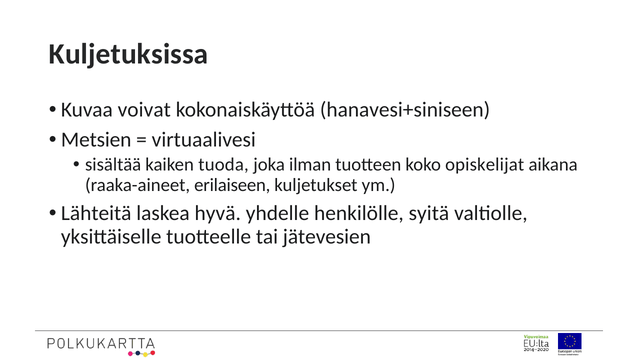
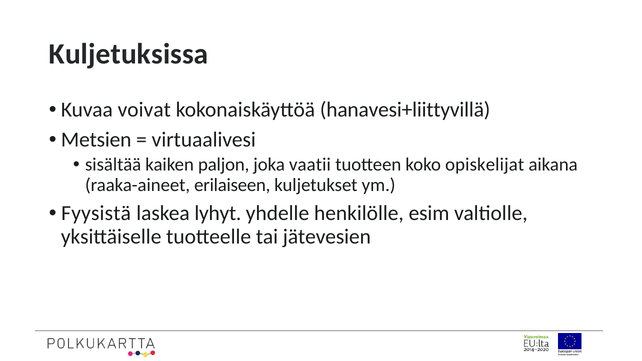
hanavesi+siniseen: hanavesi+siniseen -> hanavesi+liittyvillä (405, 110)
tuoda: tuoda -> paljon (224, 165)
ilman: ilman -> vaatii (310, 165)
Lähteitä: Lähteitä -> Fyysistä (96, 213)
hyvä: hyvä -> lyhyt (218, 213)
syitä: syitä -> esim (429, 213)
